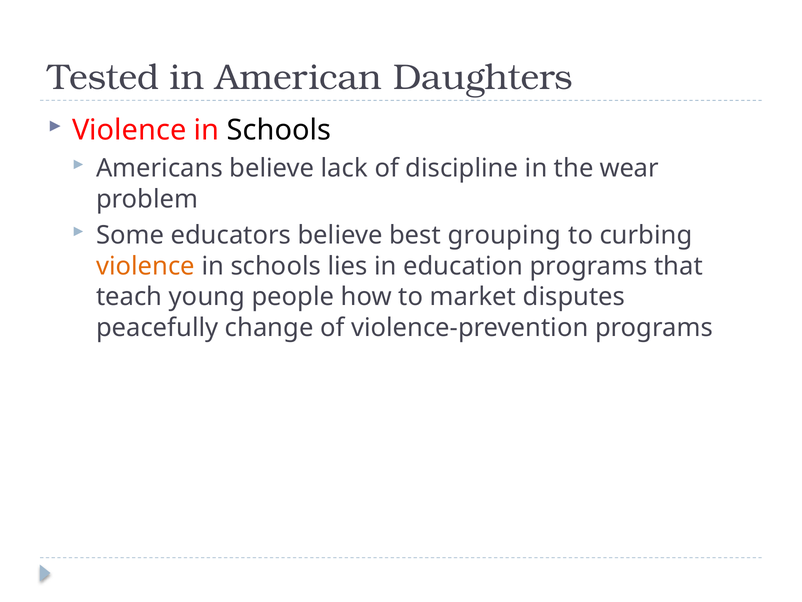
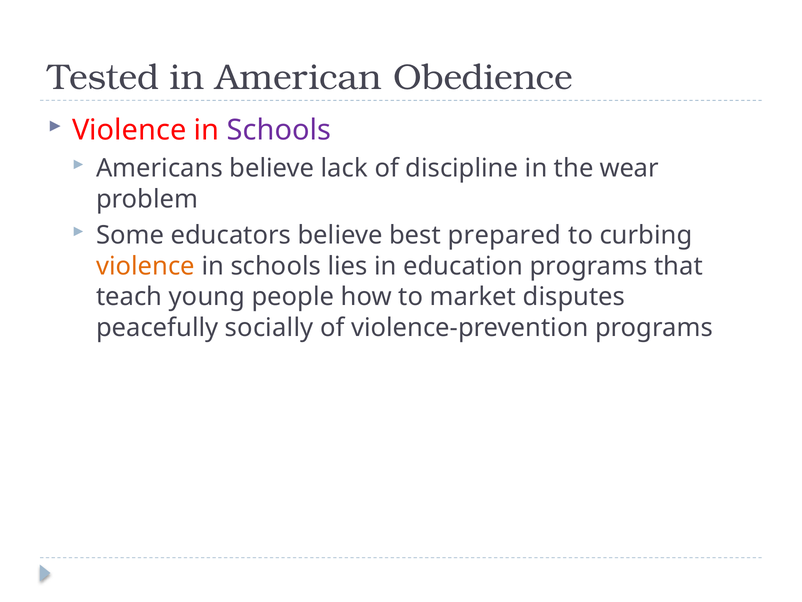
Daughters: Daughters -> Obedience (483, 77)
Schools colour: black -> purple (279, 130)
grouping: grouping -> prepared (504, 235)
change: change -> socially (269, 328)
